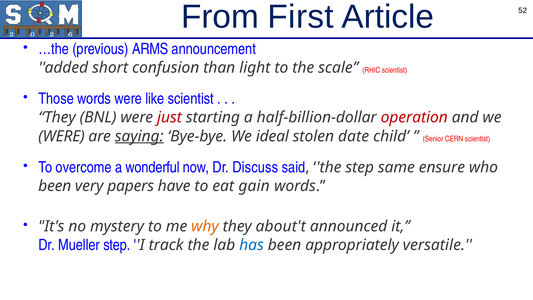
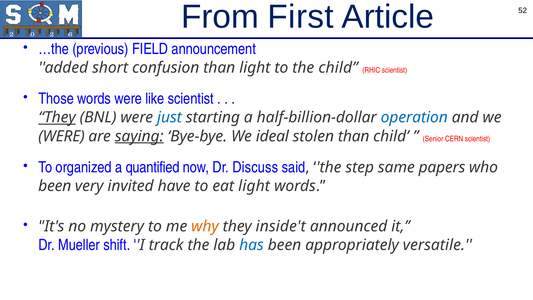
ARMS: ARMS -> FIELD (150, 49)
the scale: scale -> child (338, 68)
They underline: none -> present (57, 117)
just colour: red -> blue (169, 117)
operation colour: red -> blue (414, 117)
stolen date: date -> than (354, 136)
overcome: overcome -> organized (84, 167)
wonderful: wonderful -> quantified (153, 167)
ensure: ensure -> papers (442, 167)
papers: papers -> invited (131, 186)
eat gain: gain -> light (254, 186)
about't: about't -> inside't (281, 226)
Mueller step: step -> shift (117, 245)
